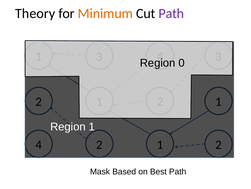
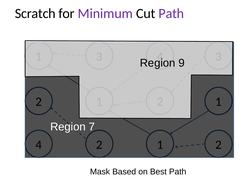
Theory: Theory -> Scratch (35, 14)
Minimum colour: orange -> purple (105, 14)
0: 0 -> 9 (182, 63)
Region 1: 1 -> 7 (92, 126)
